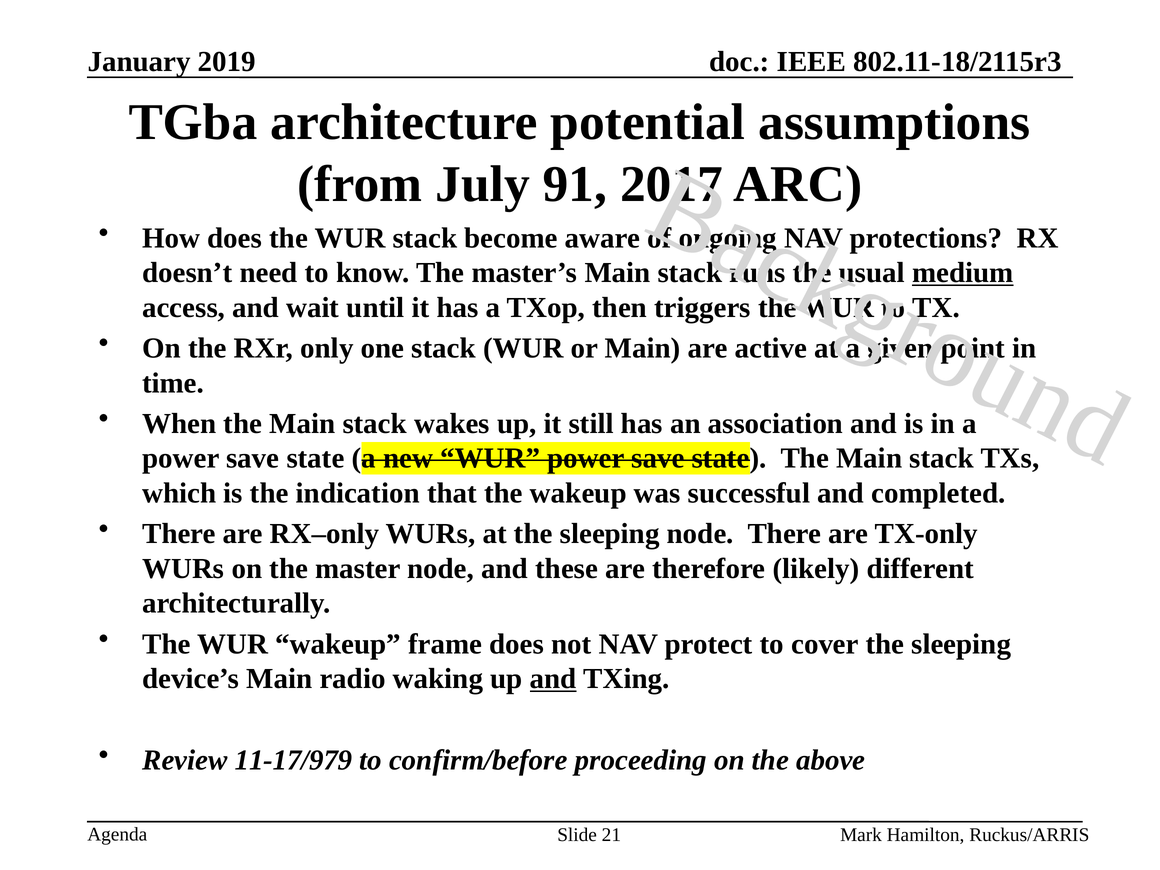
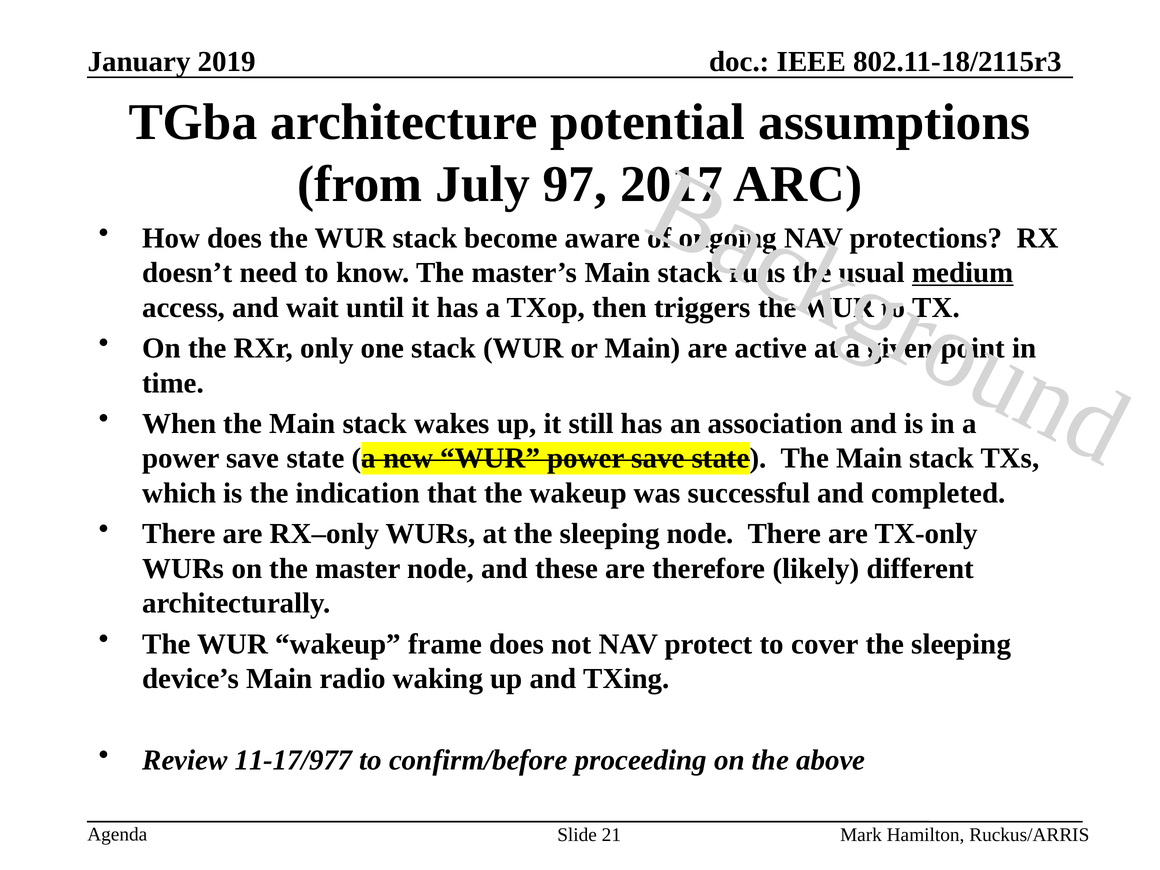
91: 91 -> 97 (575, 184)
and underline: present -> none (553, 679)
11-17/979: 11-17/979 -> 11-17/977 (294, 760)
